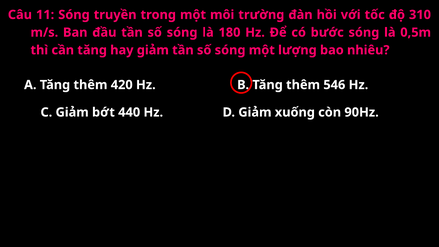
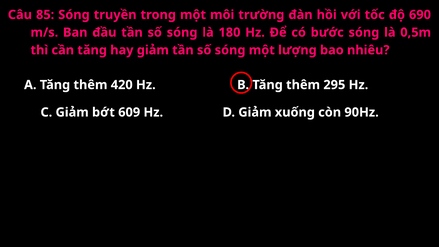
11: 11 -> 85 (45, 15)
310: 310 -> 690 (420, 15)
546: 546 -> 295 (334, 85)
440: 440 -> 609 (129, 112)
